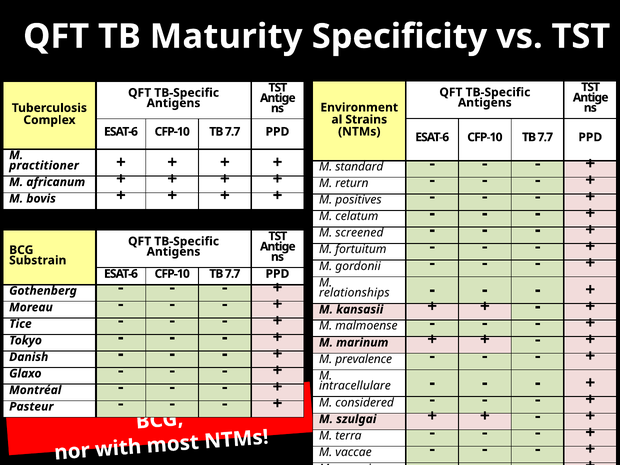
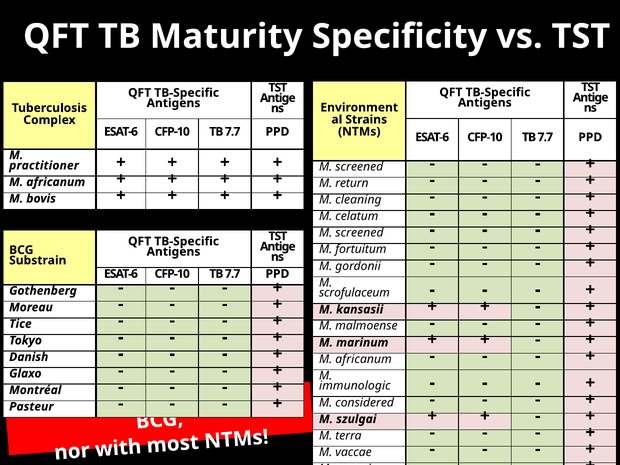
standard: standard -> screened (359, 167)
positives: positives -> cleaning (358, 200)
relationships: relationships -> scrofulaceum (354, 293)
prevalence: prevalence -> africanum (364, 359)
intracellulare: intracellulare -> immunologic (355, 386)
